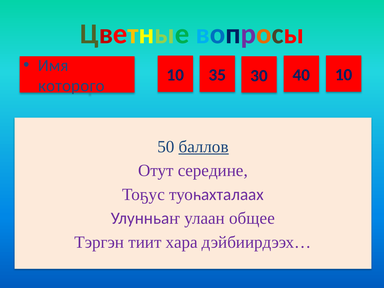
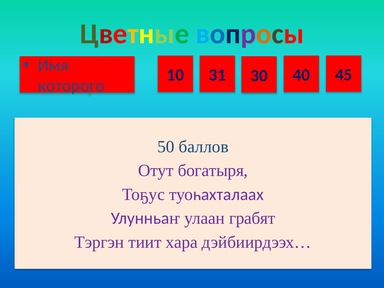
35: 35 -> 31 (217, 75)
30 10: 10 -> 45 (344, 75)
баллов underline: present -> none (204, 147)
середине: середине -> богатыря (213, 171)
общее: общее -> грабят (252, 218)
